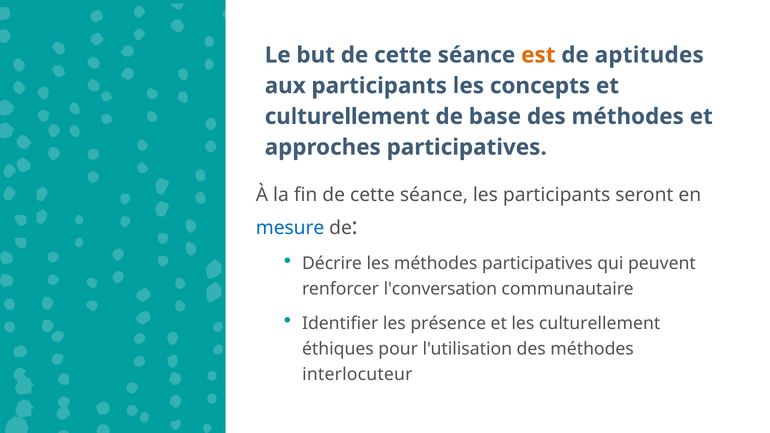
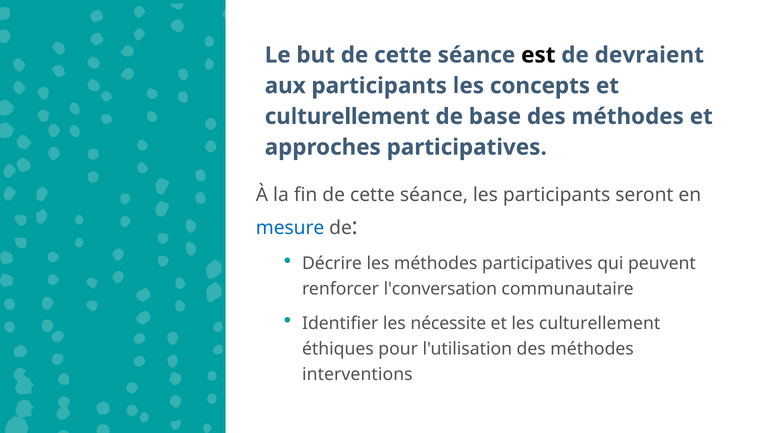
est colour: orange -> black (538, 55)
aptitudes: aptitudes -> devraient (649, 55)
présence: présence -> nécessite (448, 323)
interlocuteur: interlocuteur -> interventions (357, 374)
